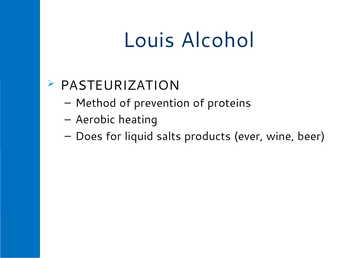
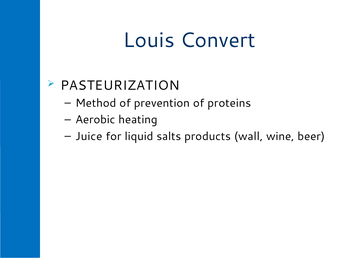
Alcohol: Alcohol -> Convert (218, 40)
Does: Does -> Juice (89, 136)
ever: ever -> wall (249, 136)
